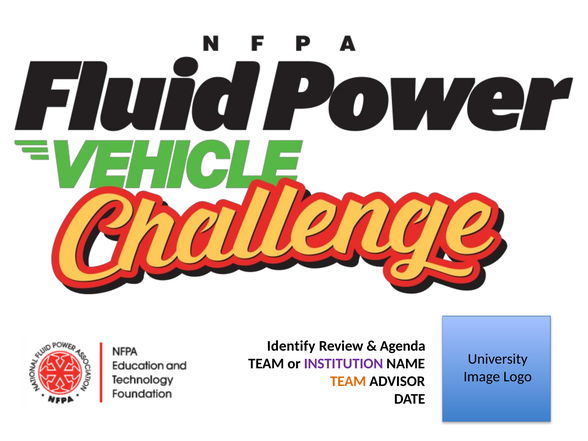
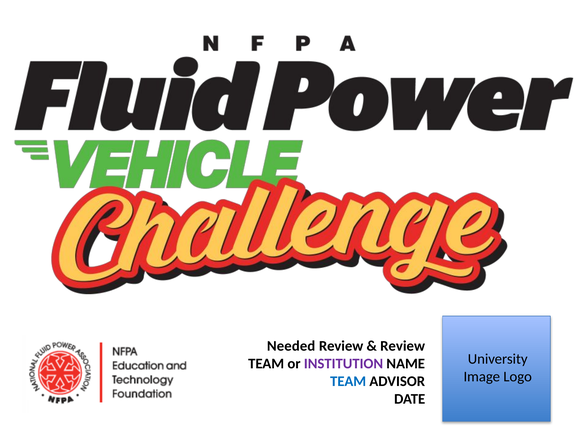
Identify: Identify -> Needed (291, 346)
Agenda: Agenda -> Review (403, 346)
TEAM colour: orange -> blue (348, 381)
